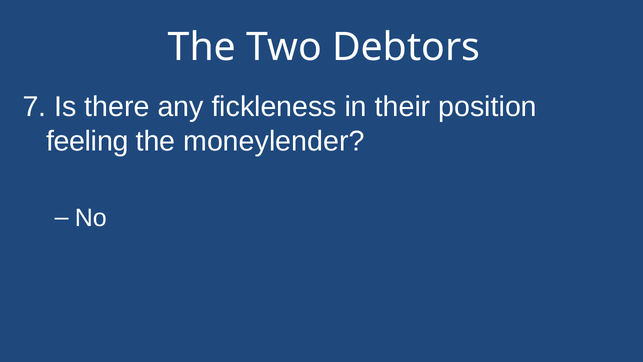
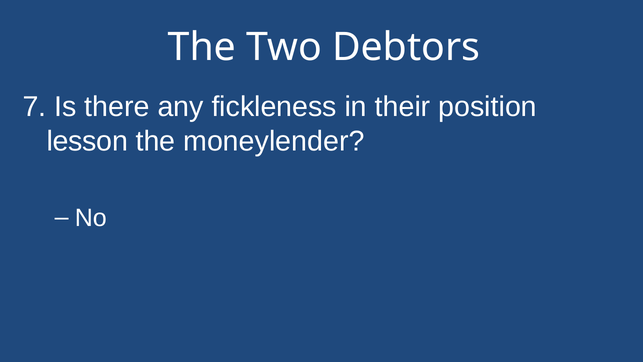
feeling: feeling -> lesson (87, 141)
